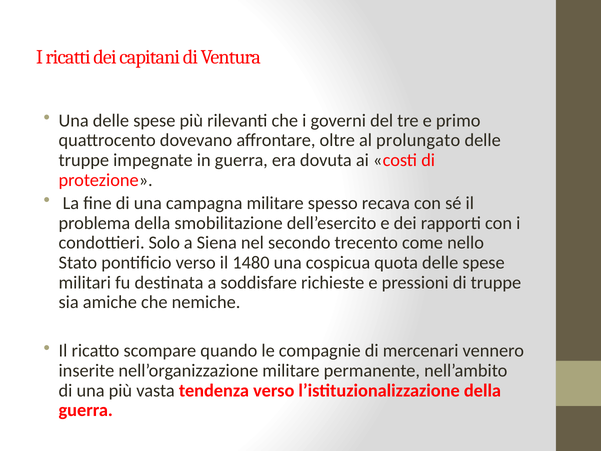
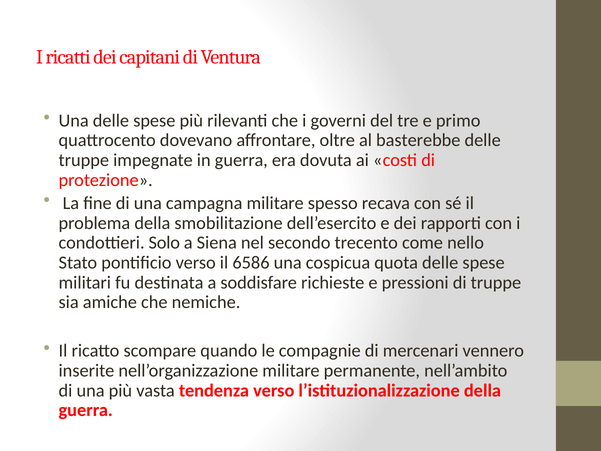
prolungato: prolungato -> basterebbe (418, 140)
1480: 1480 -> 6586 (251, 263)
